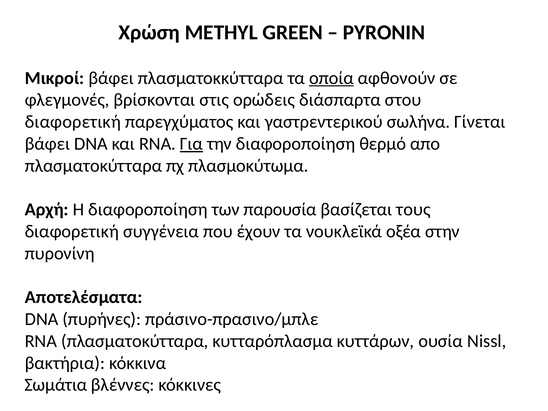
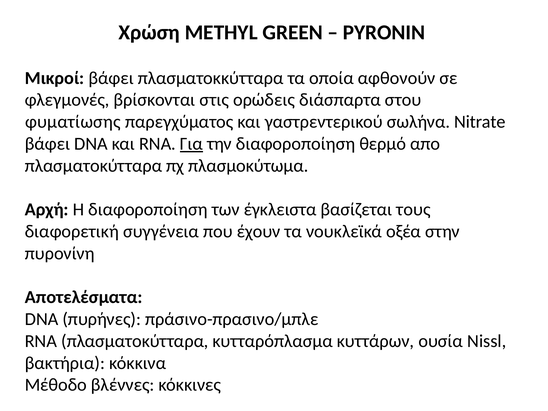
οποία underline: present -> none (331, 78)
διαφορετική: διαφορετική -> φυματίωσης (73, 122)
Γίνεται: Γίνεται -> Nitrate (480, 122)
παρουσία: παρουσία -> έγκλειστα (280, 210)
Σωμάτια: Σωμάτια -> Μέθοδο (56, 385)
